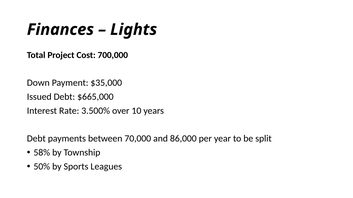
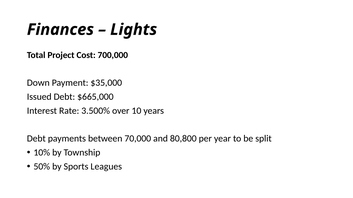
86,000: 86,000 -> 80,800 (183, 139)
58%: 58% -> 10% (42, 153)
